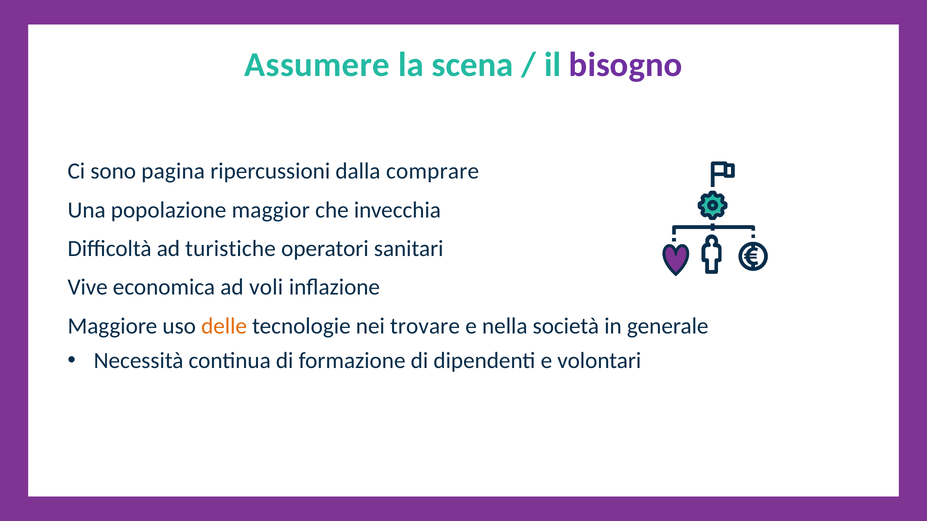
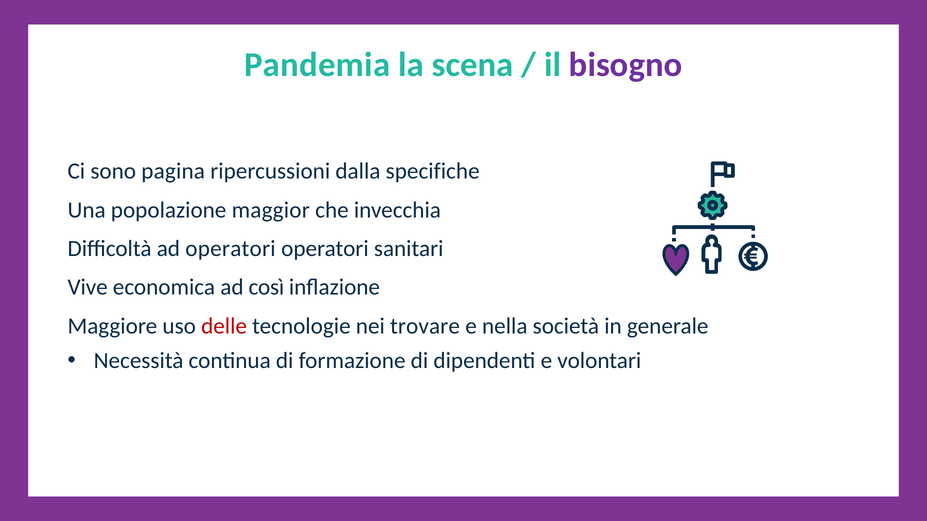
Assumere: Assumere -> Pandemia (317, 65)
comprare: comprare -> specifiche (433, 171)
ad turistiche: turistiche -> operatori (230, 249)
voli: voli -> così (266, 287)
delle colour: orange -> red (224, 326)
